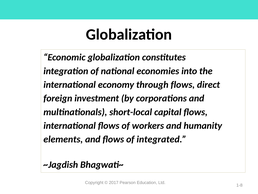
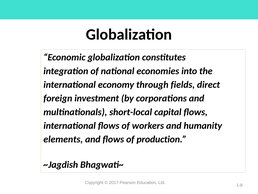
through flows: flows -> fields (183, 84)
integrated: integrated -> production (162, 139)
